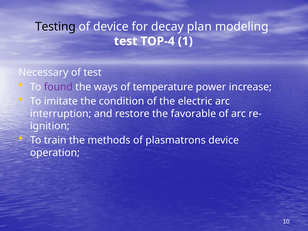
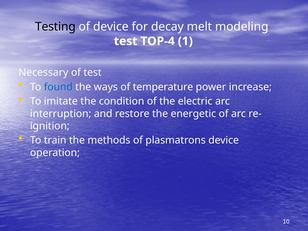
plan: plan -> melt (199, 27)
found colour: purple -> blue (58, 87)
favorable: favorable -> energetic (193, 114)
